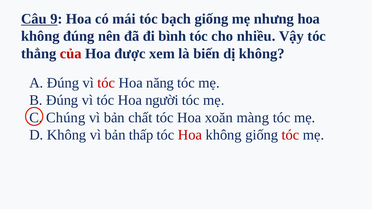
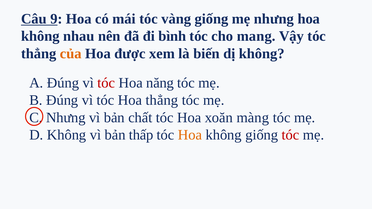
bạch: bạch -> vàng (176, 19)
không đúng: đúng -> nhau (79, 36)
nhiều: nhiều -> mang (256, 36)
của colour: red -> orange (71, 54)
Hoa người: người -> thẳng (162, 100)
C Chúng: Chúng -> Nhưng (66, 118)
Hoa colour: red -> orange (190, 135)
